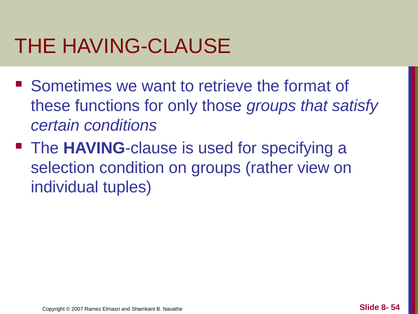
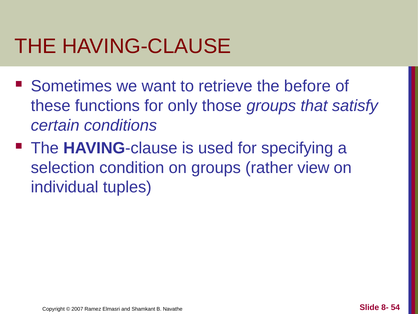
format: format -> before (307, 86)
